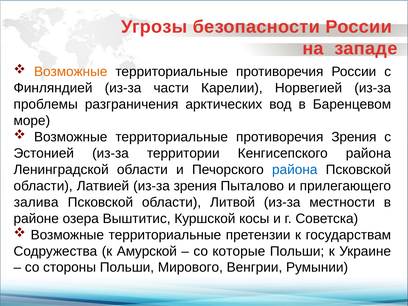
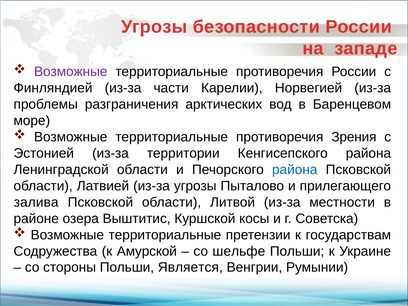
Возможные colour: orange -> purple (71, 72)
из-за зрения: зрения -> угрозы (195, 186)
которые: которые -> шельфе (239, 251)
Мирового: Мирового -> Является (190, 268)
